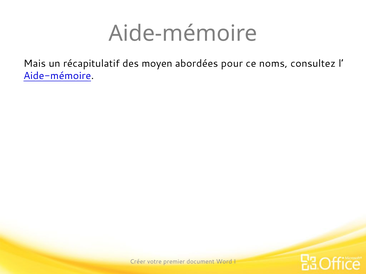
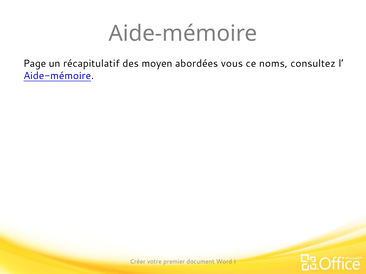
Mais: Mais -> Page (35, 64)
pour: pour -> vous (232, 64)
